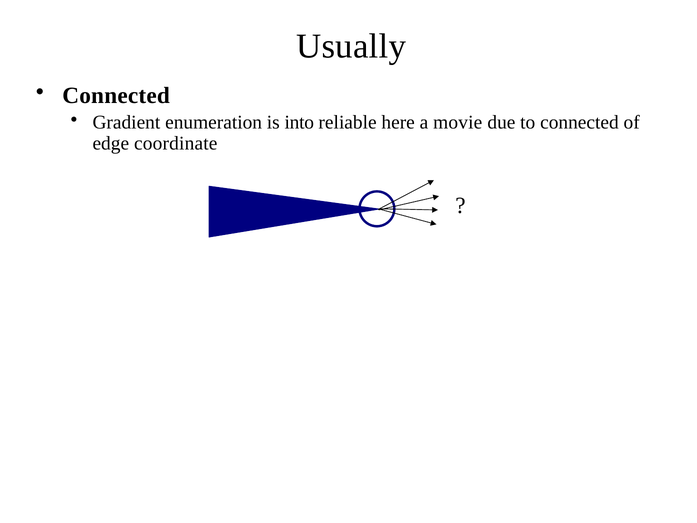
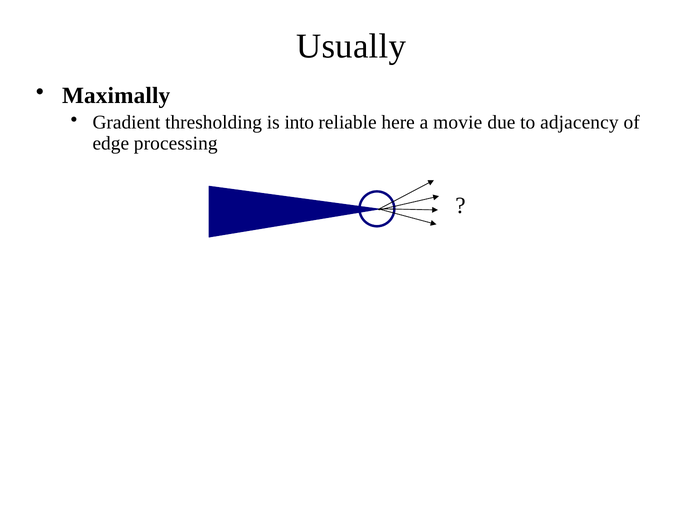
Connected: Connected -> Maximally (116, 96)
enumeration: enumeration -> thresholding (214, 122)
to connected: connected -> adjacency (579, 122)
coordinate: coordinate -> processing (176, 143)
